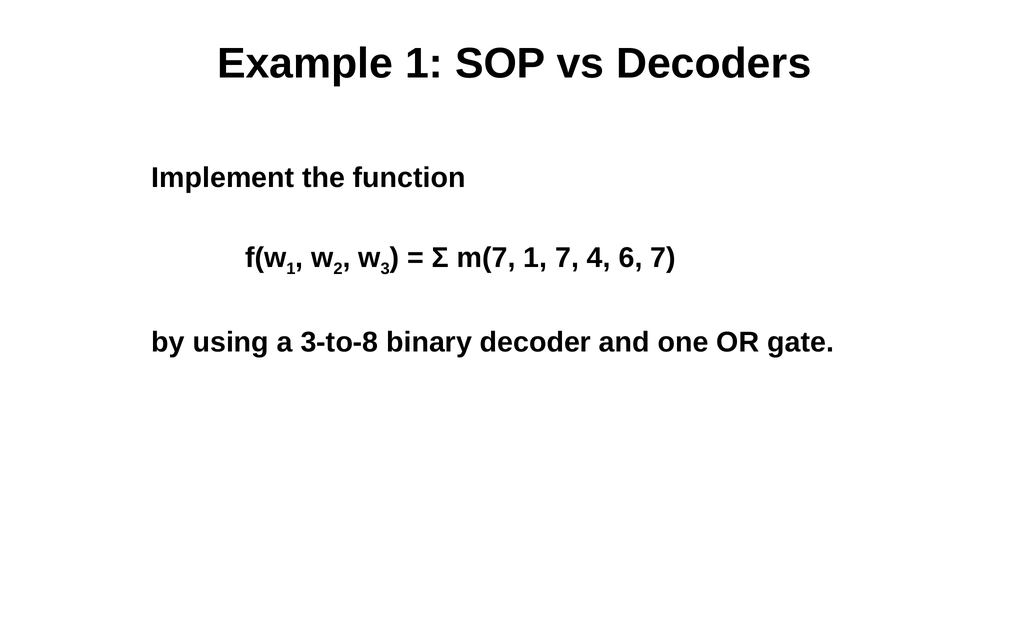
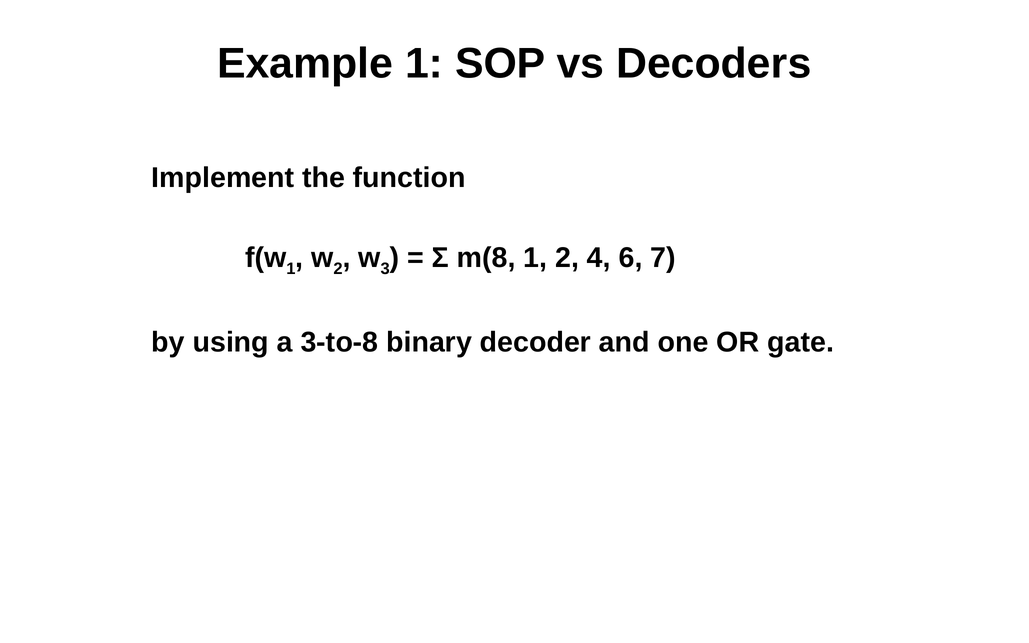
m(7: m(7 -> m(8 (486, 258)
1 7: 7 -> 2 (567, 258)
